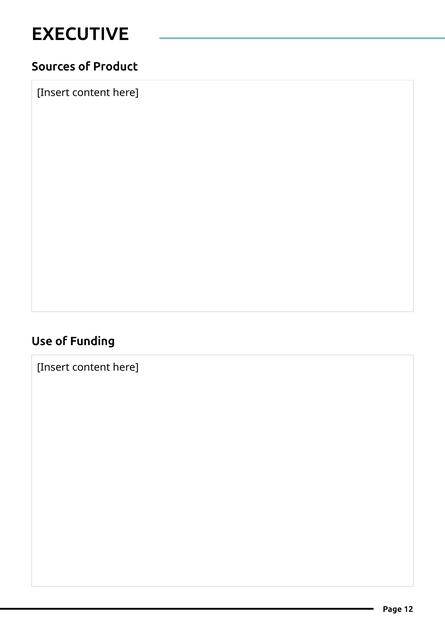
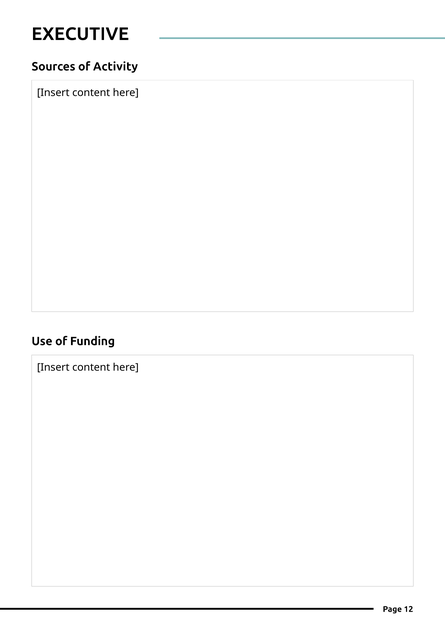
Product: Product -> Activity (115, 67)
